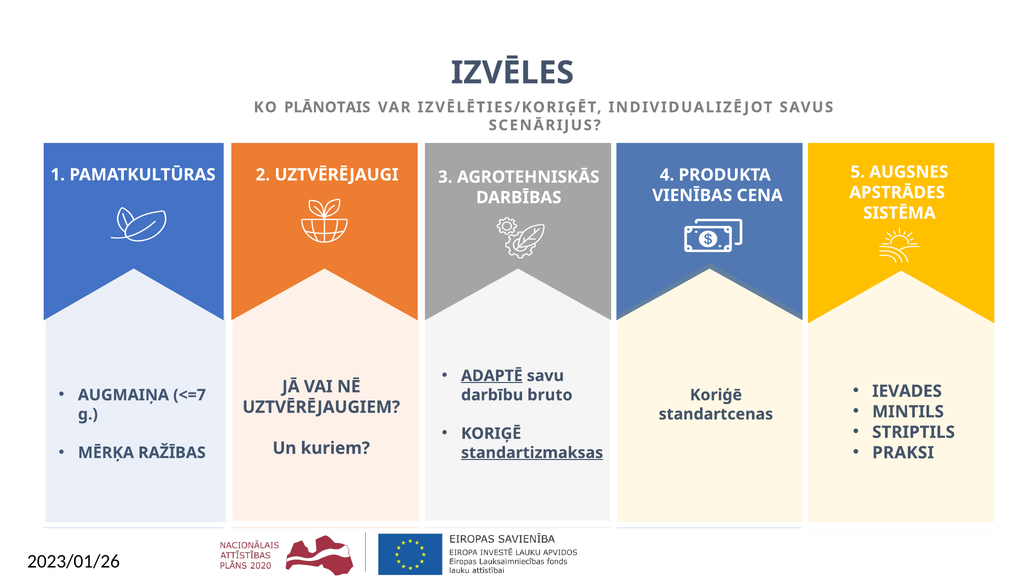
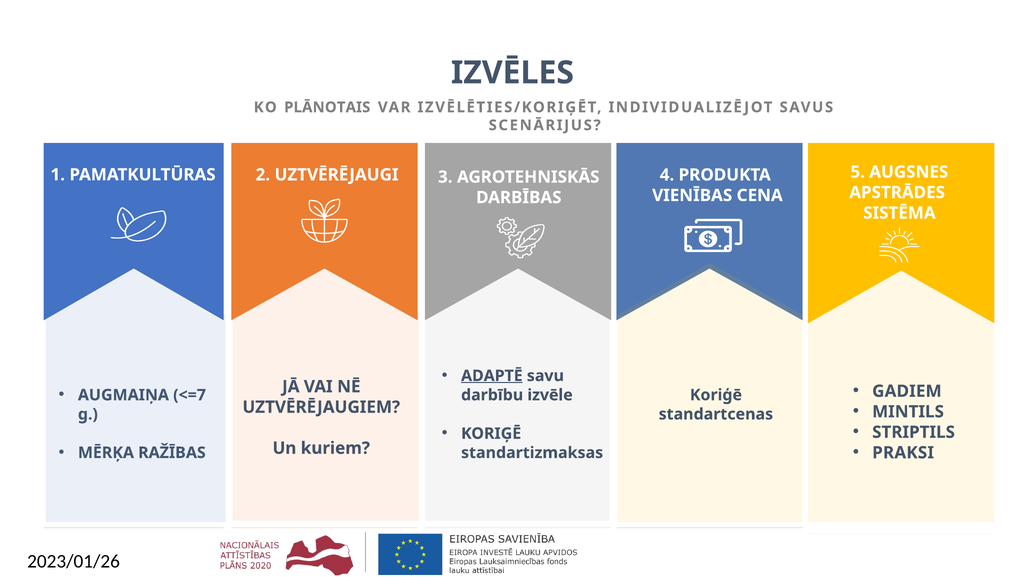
IEVADES: IEVADES -> GADIEM (907, 391)
bruto: bruto -> izvēle (550, 395)
standartizmaksas underline: present -> none (532, 452)
